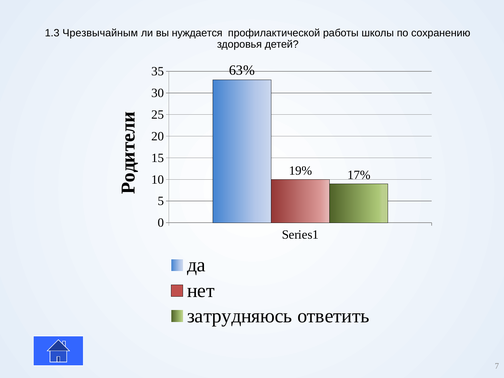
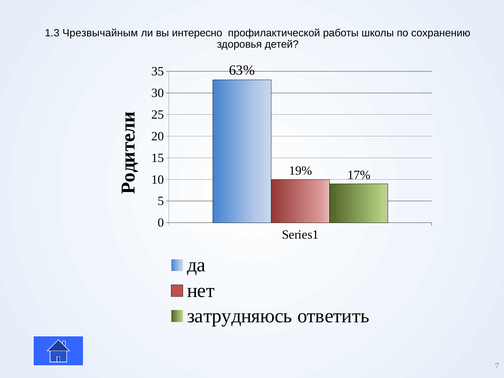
нуждается: нуждается -> интересно (197, 33)
